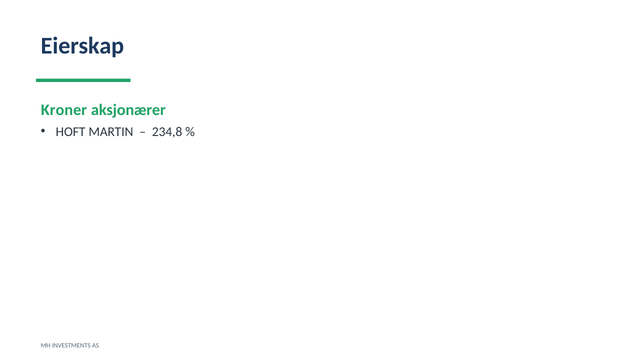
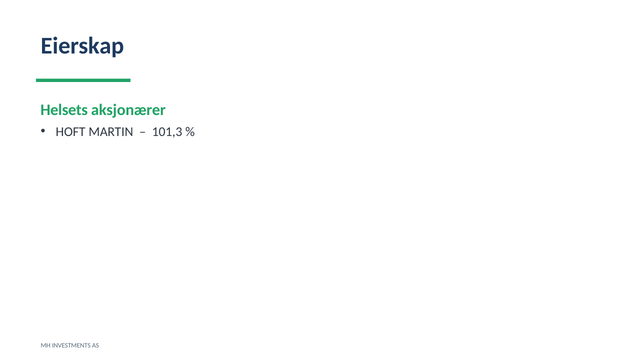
Kroner: Kroner -> Helsets (64, 110)
234,8: 234,8 -> 101,3 (167, 132)
